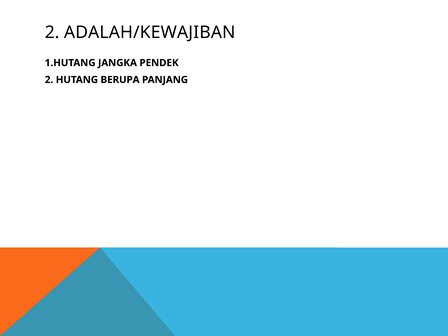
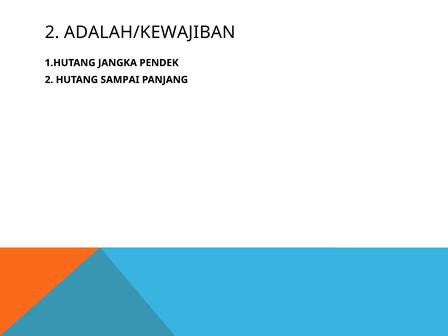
BERUPA: BERUPA -> SAMPAI (120, 80)
